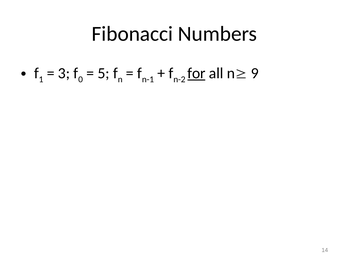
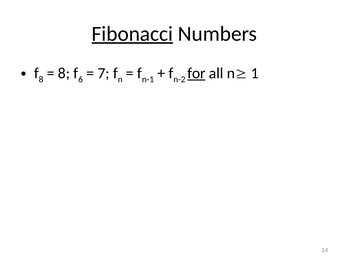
Fibonacci underline: none -> present (132, 34)
1: 1 -> 8 (41, 79)
3: 3 -> 8 (64, 73)
0: 0 -> 6 (81, 79)
5: 5 -> 7 (104, 73)
9: 9 -> 1 (255, 73)
